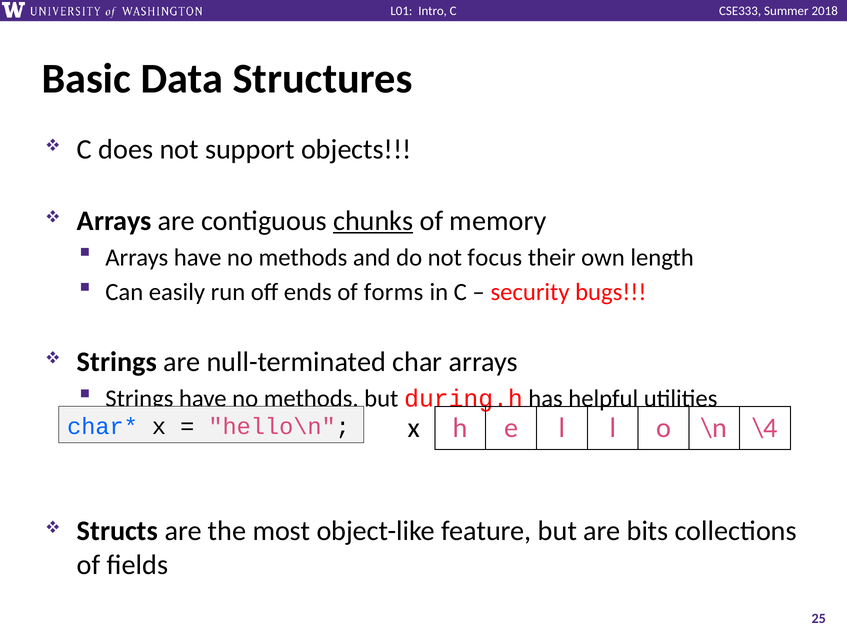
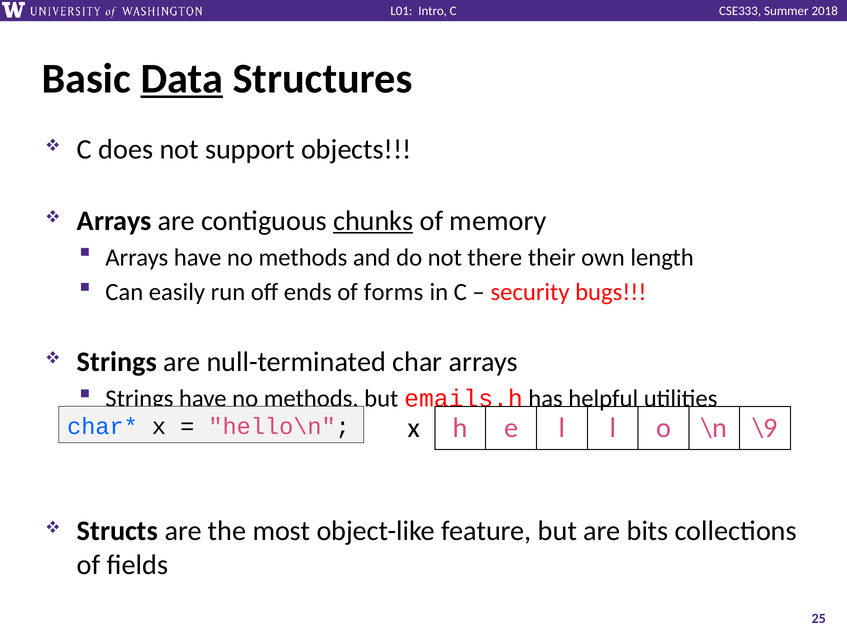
Data underline: none -> present (182, 79)
focus: focus -> there (495, 258)
during.h: during.h -> emails.h (463, 399)
\4: \4 -> \9 (765, 428)
